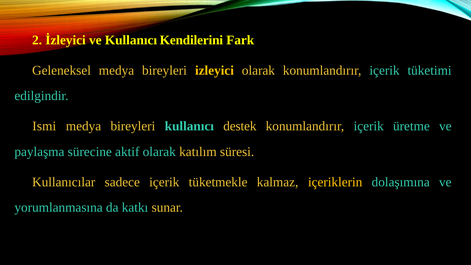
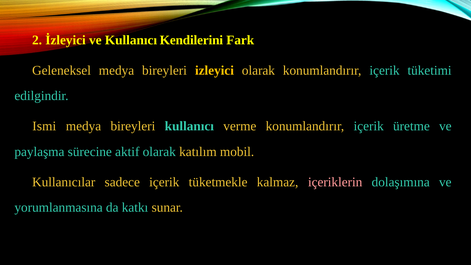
destek: destek -> verme (240, 126)
süresi: süresi -> mobil (237, 152)
içeriklerin colour: yellow -> pink (335, 182)
